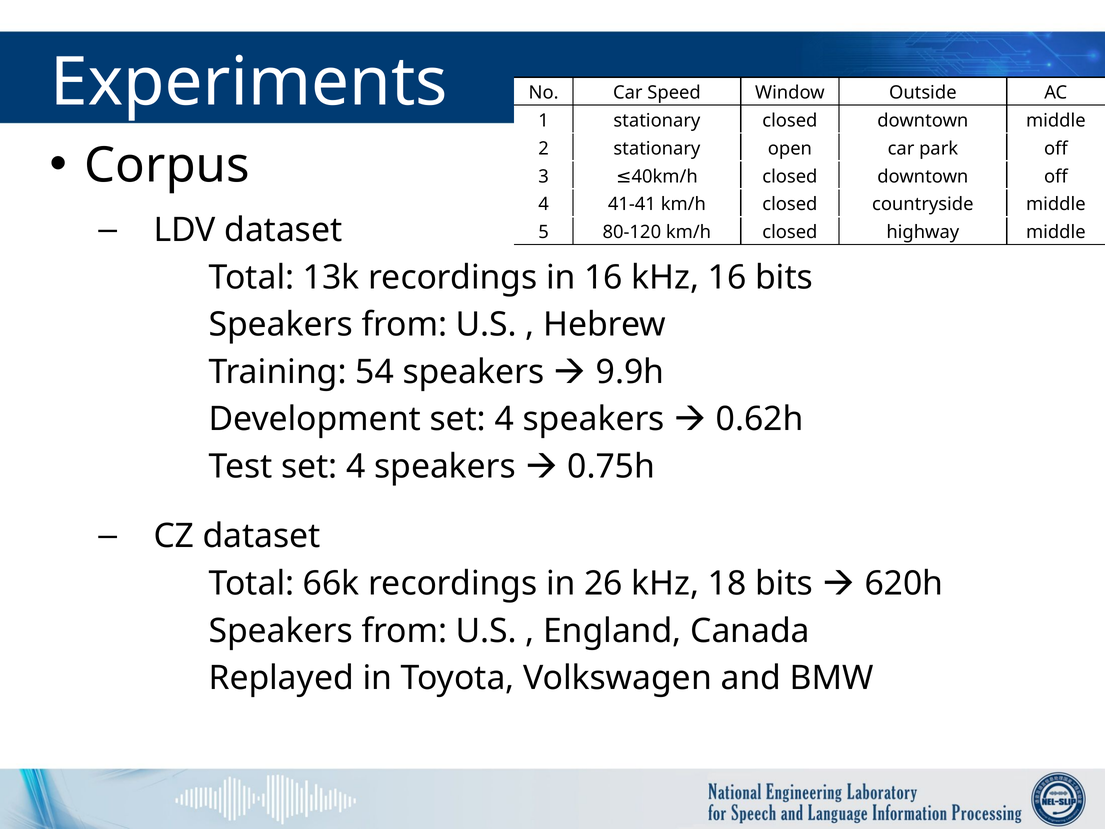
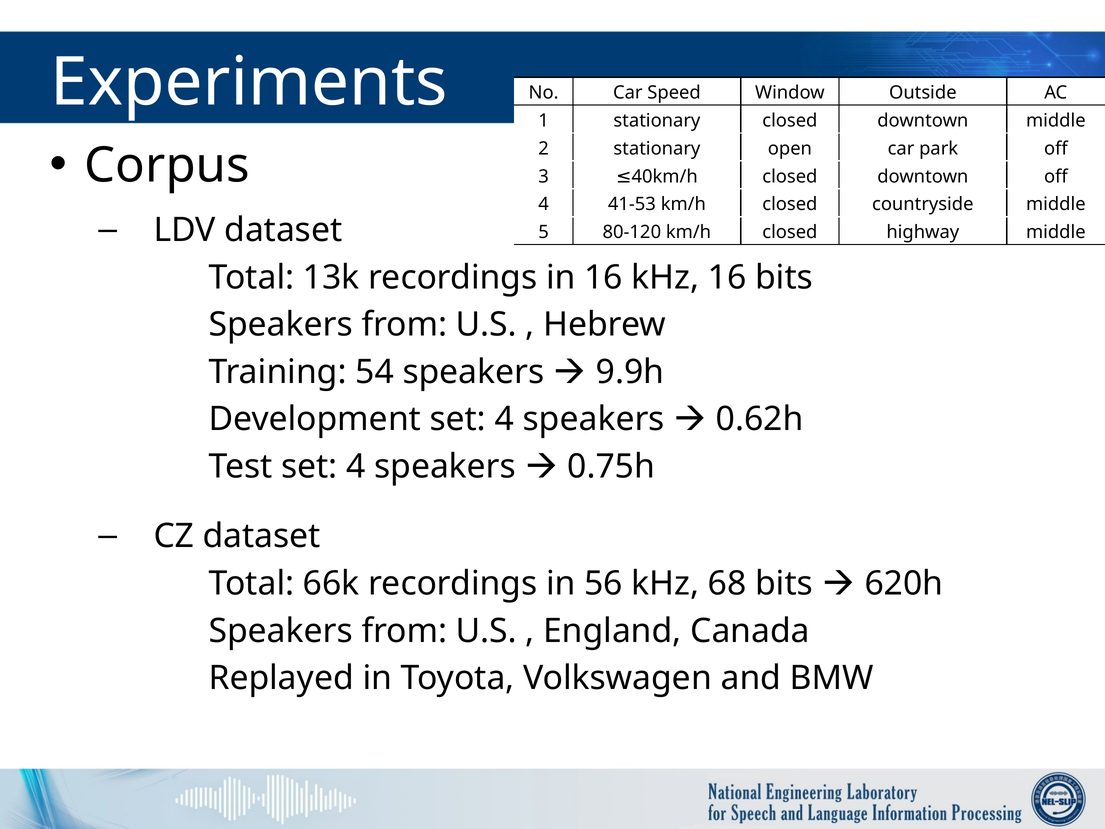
41-41: 41-41 -> 41-53 (632, 204)
26: 26 -> 56 (603, 583)
18: 18 -> 68 (727, 583)
